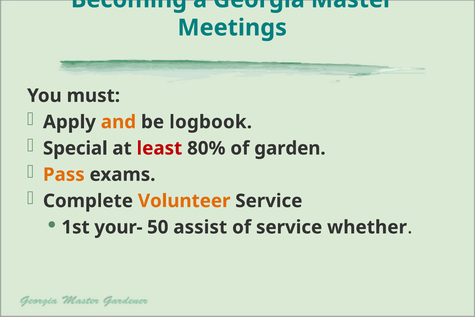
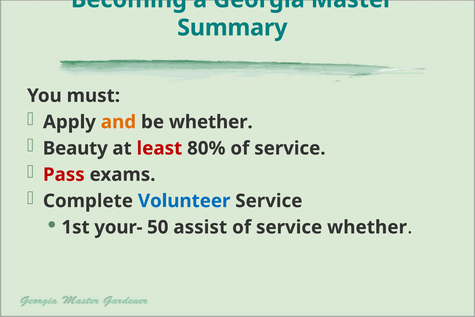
Meetings: Meetings -> Summary (232, 28)
be logbook: logbook -> whether (211, 122)
Special: Special -> Beauty (75, 148)
80% of garden: garden -> service (290, 148)
Pass colour: orange -> red (64, 174)
Volunteer colour: orange -> blue (184, 201)
